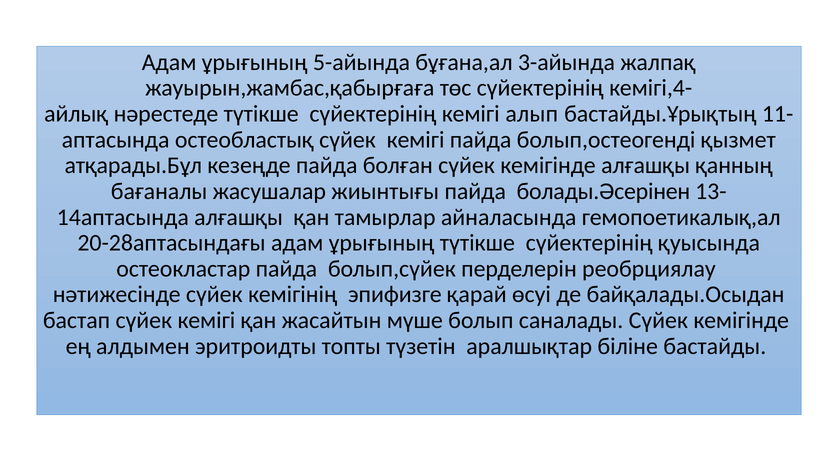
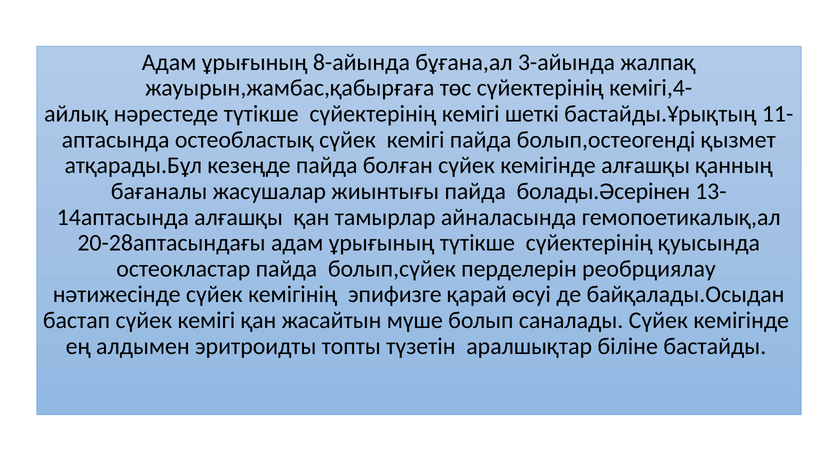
5-айында: 5-айында -> 8-айында (361, 62)
алып: алып -> шеткі (532, 114)
